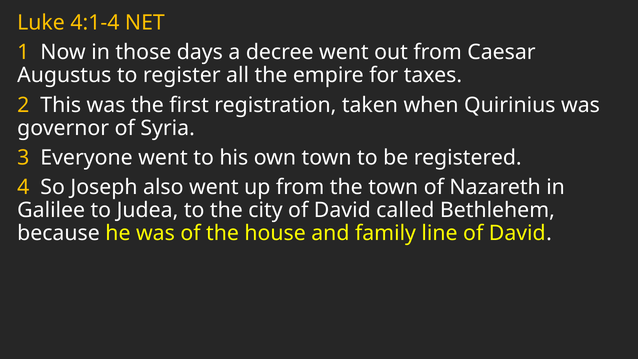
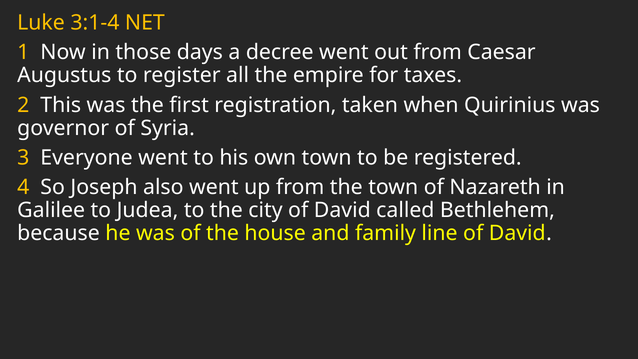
4:1-4: 4:1-4 -> 3:1-4 (95, 23)
